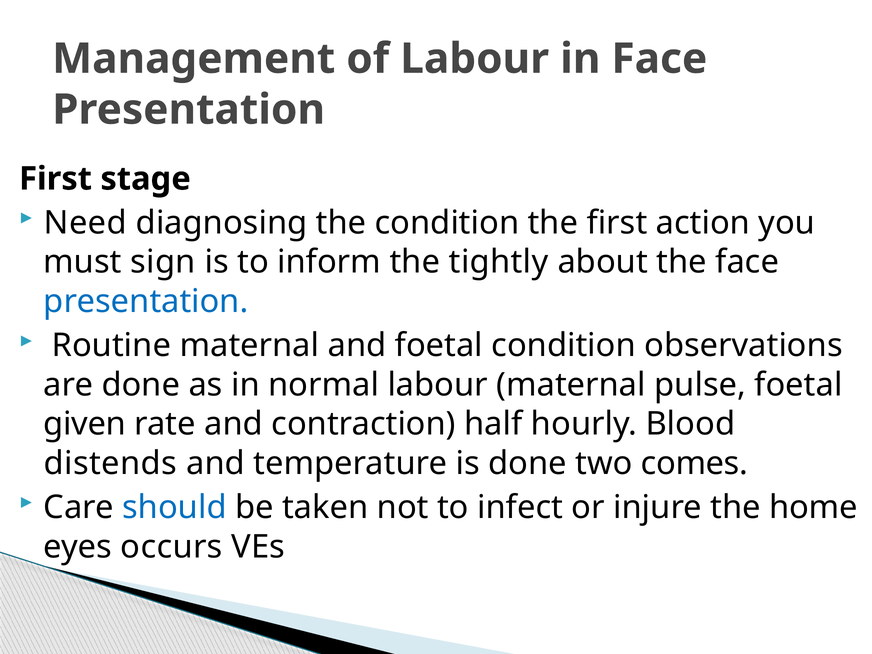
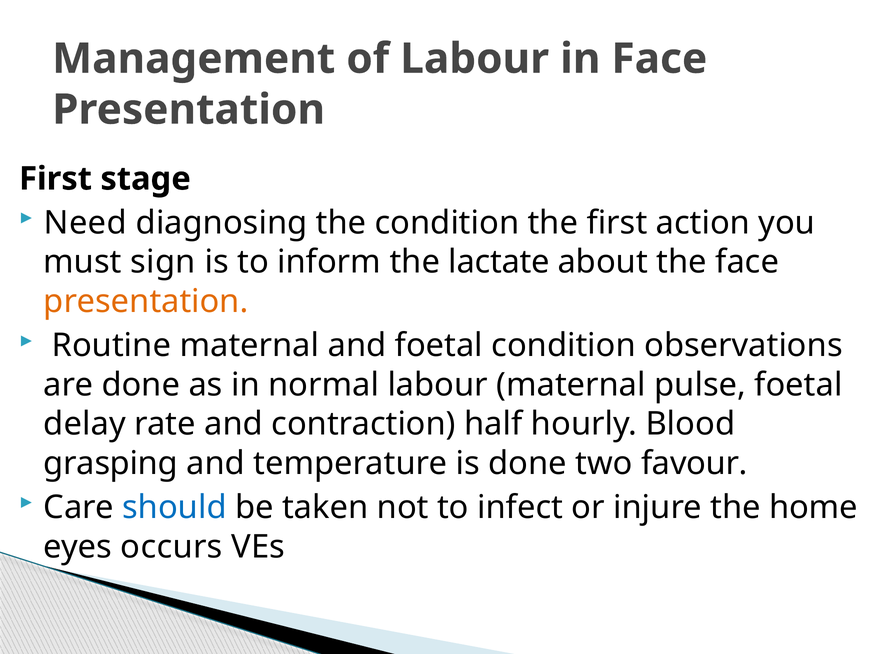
tightly: tightly -> lactate (499, 262)
presentation colour: blue -> orange (146, 301)
given: given -> delay (85, 424)
distends: distends -> grasping (111, 463)
comes: comes -> favour (694, 463)
